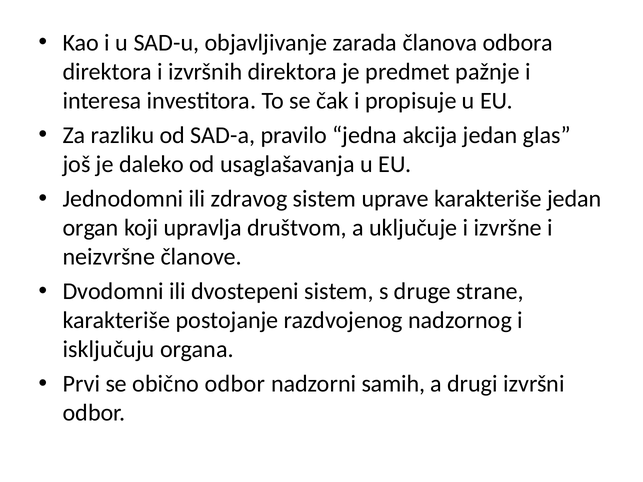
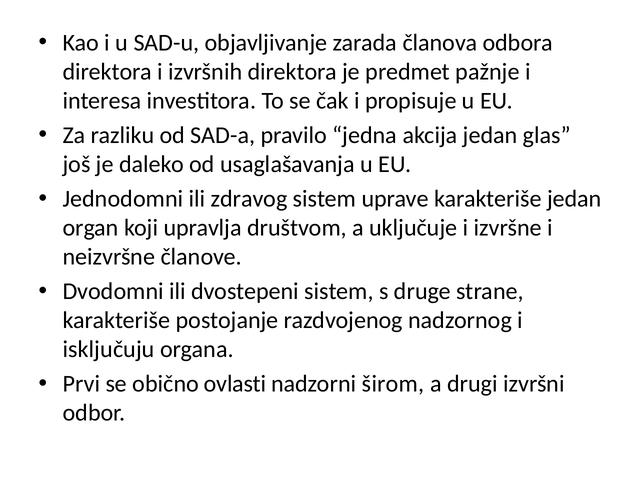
obično odbor: odbor -> ovlasti (235, 384)
samih: samih -> širom (393, 384)
